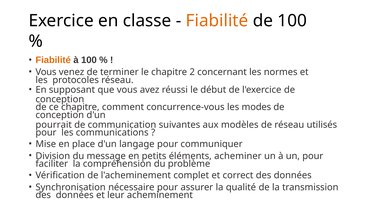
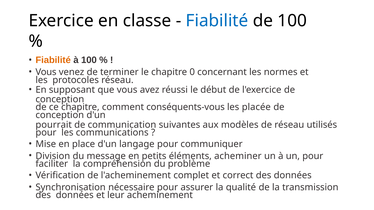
Fiabilité colour: orange -> blue (217, 21)
2: 2 -> 0 (192, 72)
concurrence-vous: concurrence-vous -> conséquents-vous (186, 107)
modes: modes -> placée (256, 107)
